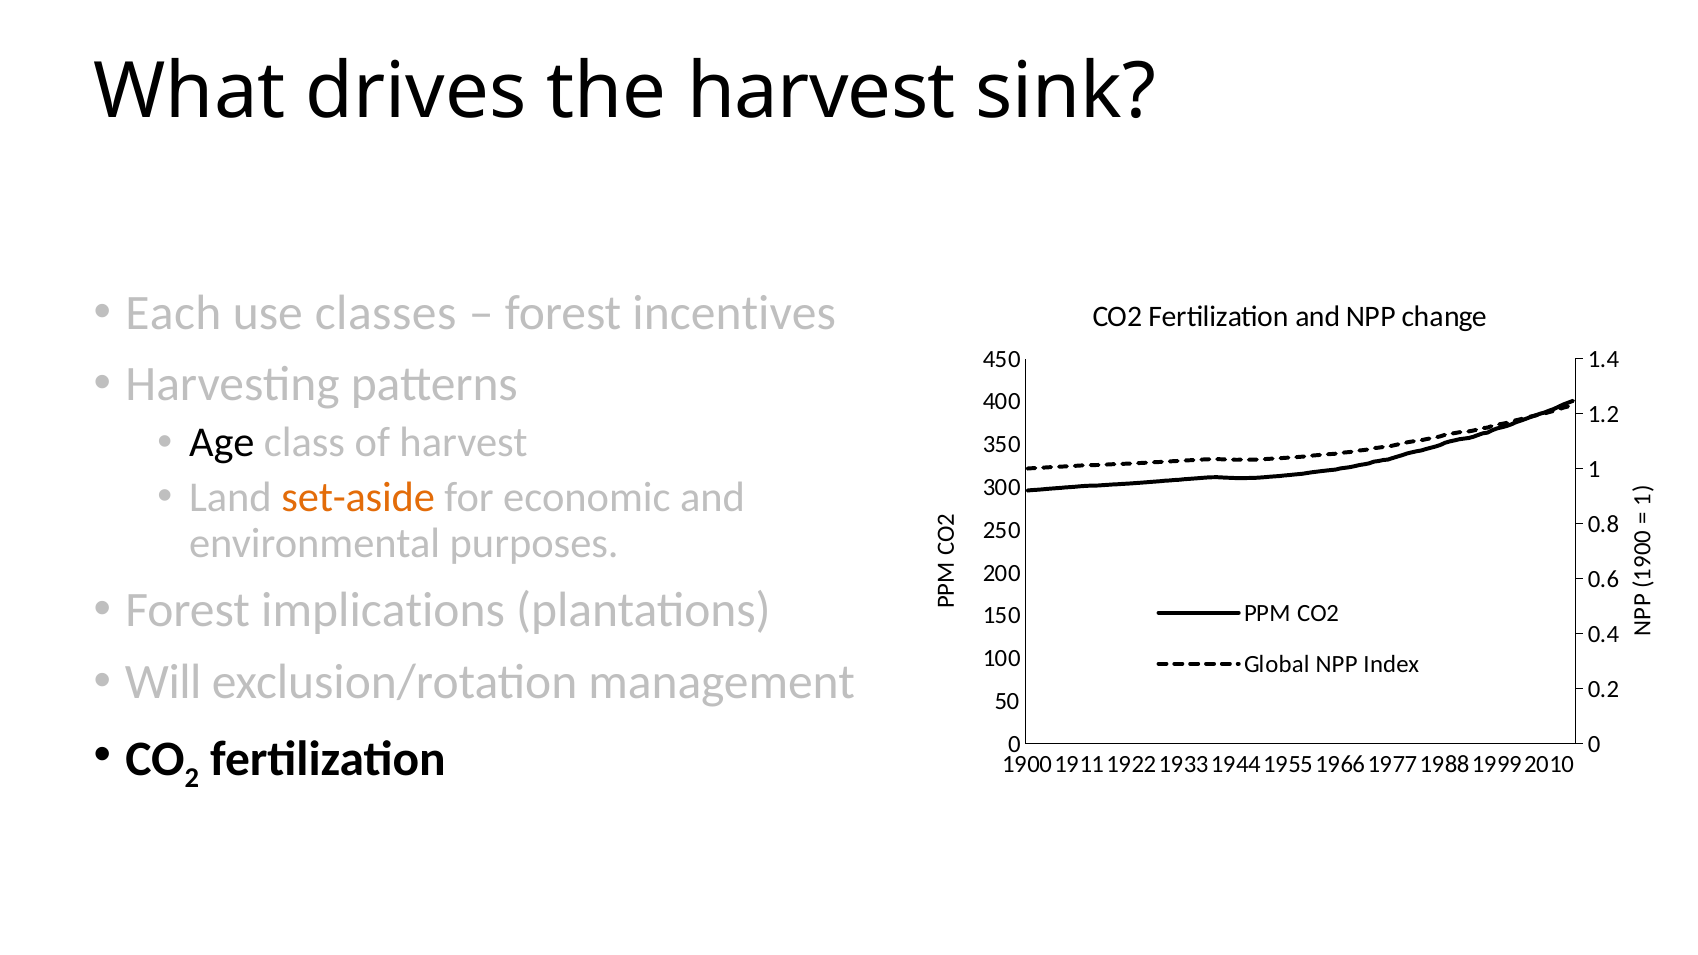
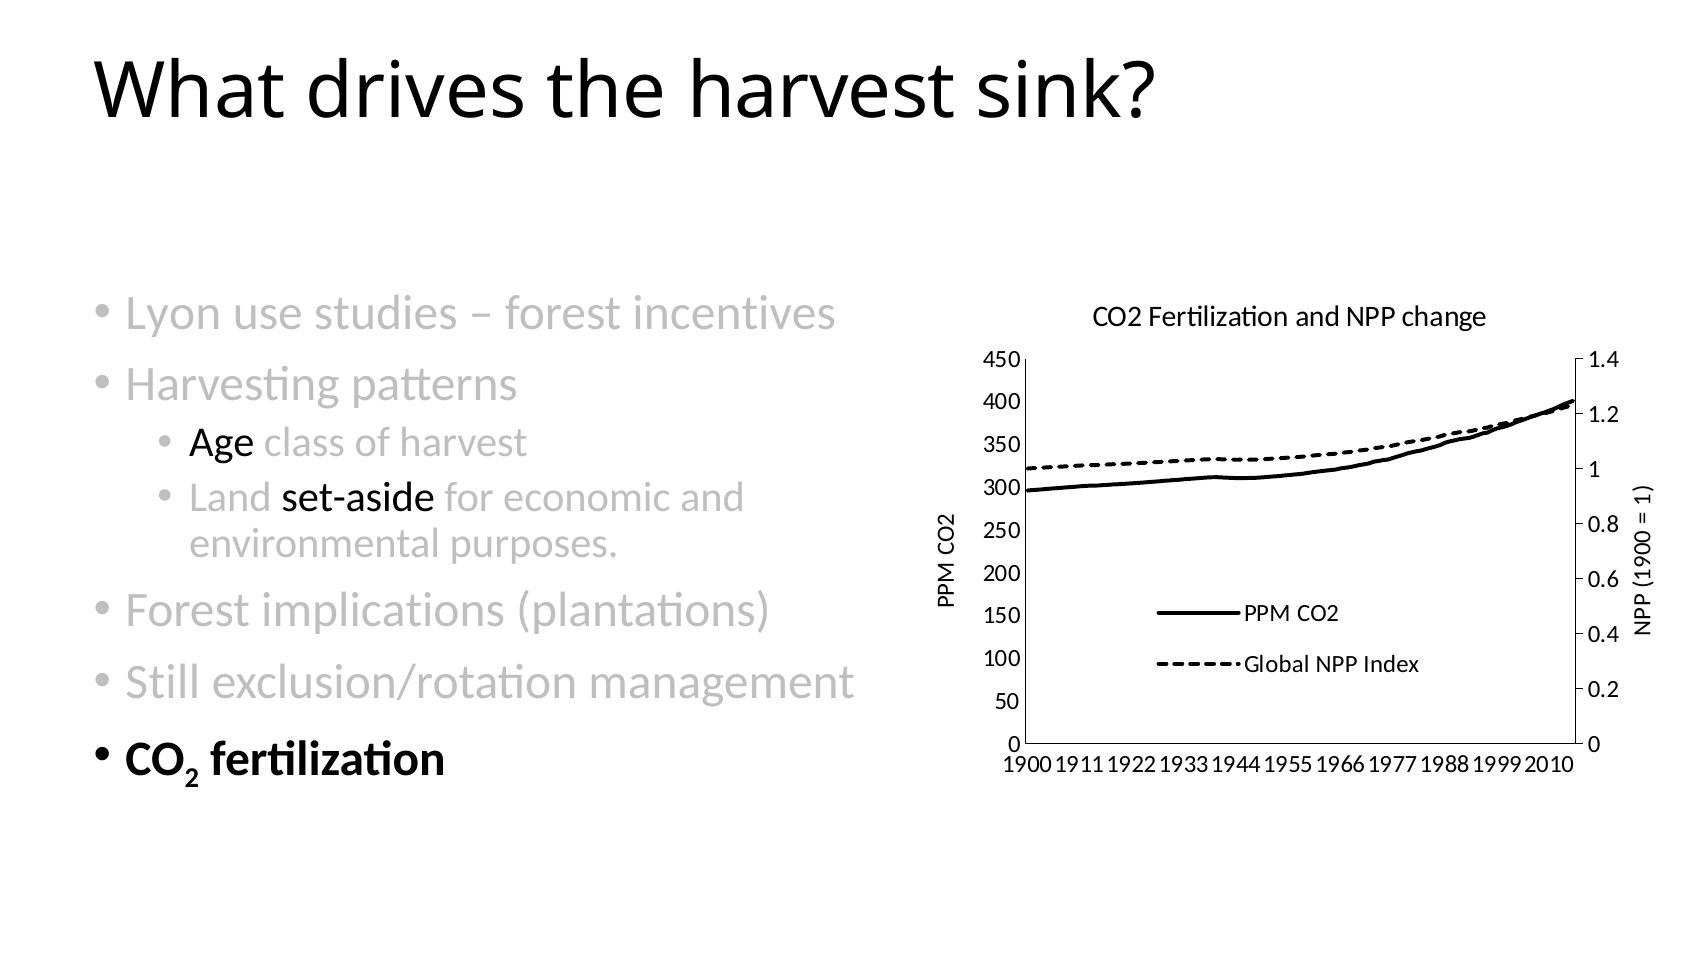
Each: Each -> Lyon (173, 313)
classes: classes -> studies (386, 313)
set-aside colour: orange -> black (358, 497)
Will: Will -> Still (163, 682)
